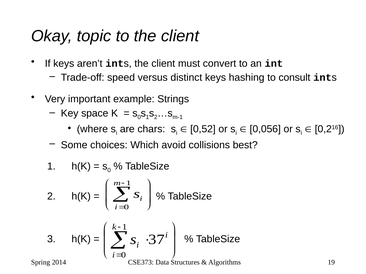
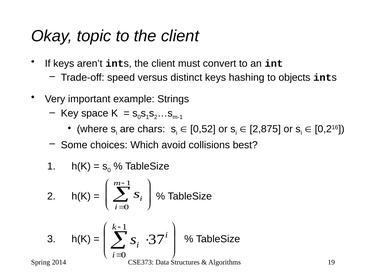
consult: consult -> objects (294, 78)
0,056: 0,056 -> 2,875 (265, 129)
